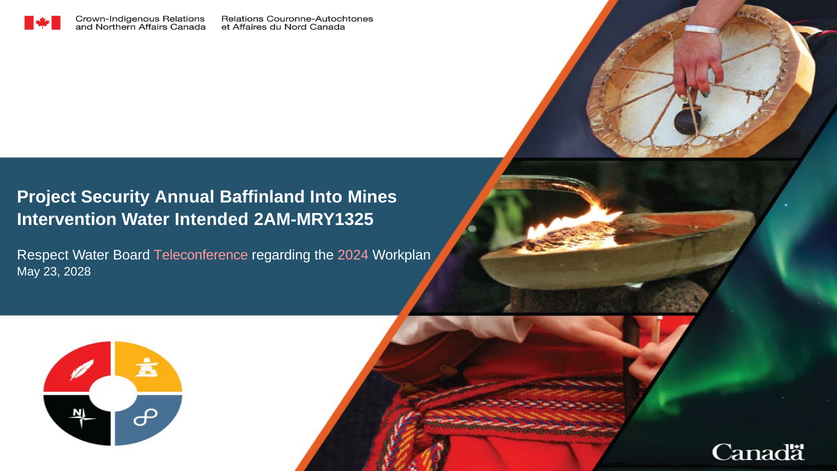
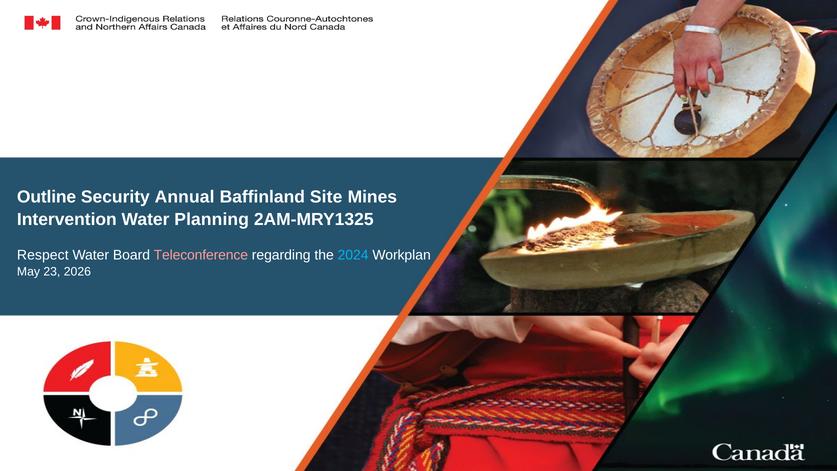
Project: Project -> Outline (47, 197)
Into: Into -> Site (326, 197)
Intended: Intended -> Planning (212, 219)
2024 colour: pink -> light blue (353, 255)
2028: 2028 -> 2026 (77, 271)
